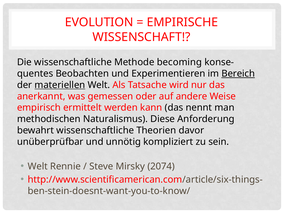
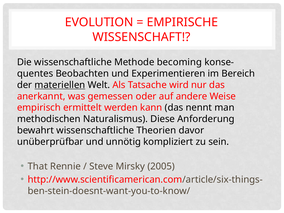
Bereich underline: present -> none (238, 74)
Welt: Welt -> That (38, 166)
2074: 2074 -> 2005 (161, 166)
